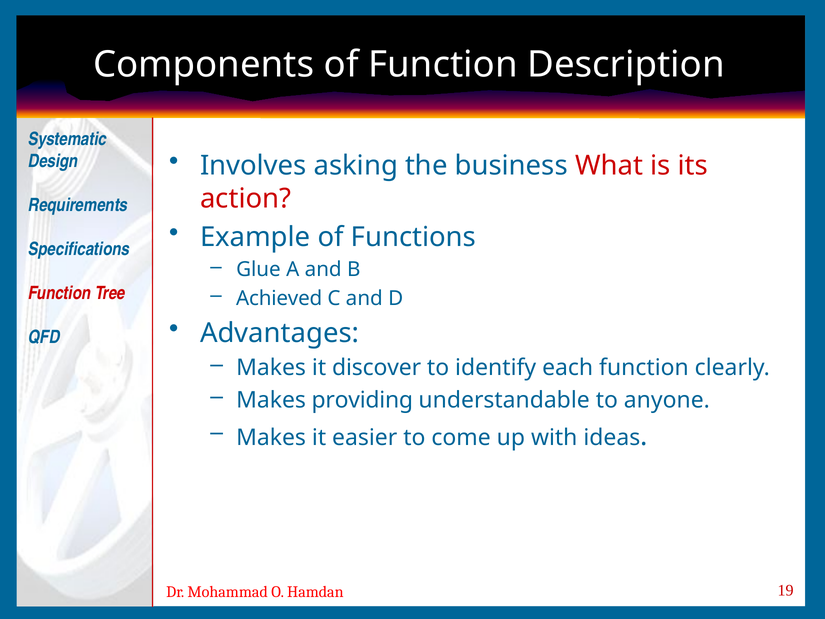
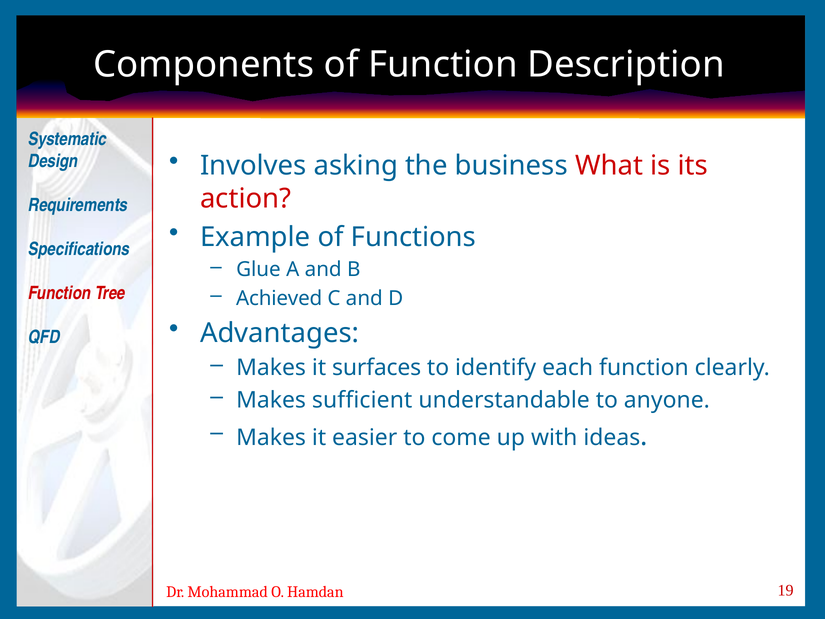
discover: discover -> surfaces (377, 368)
providing: providing -> sufficient (362, 400)
